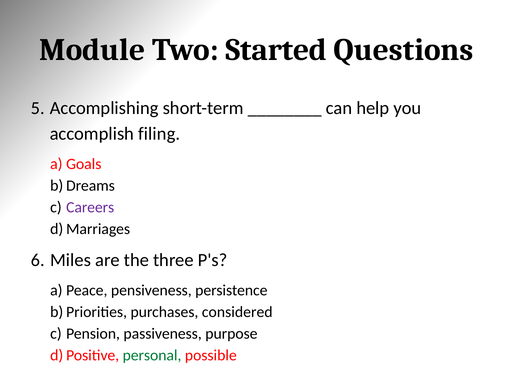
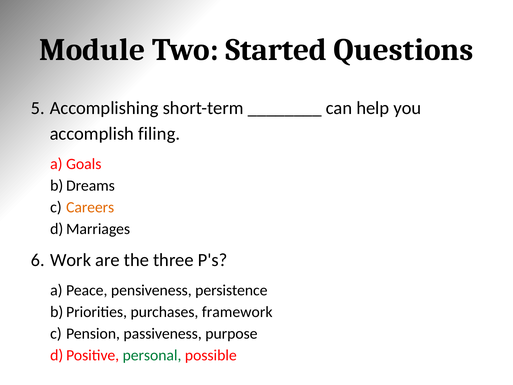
Careers colour: purple -> orange (90, 207)
Miles: Miles -> Work (71, 260)
considered: considered -> framework (237, 312)
